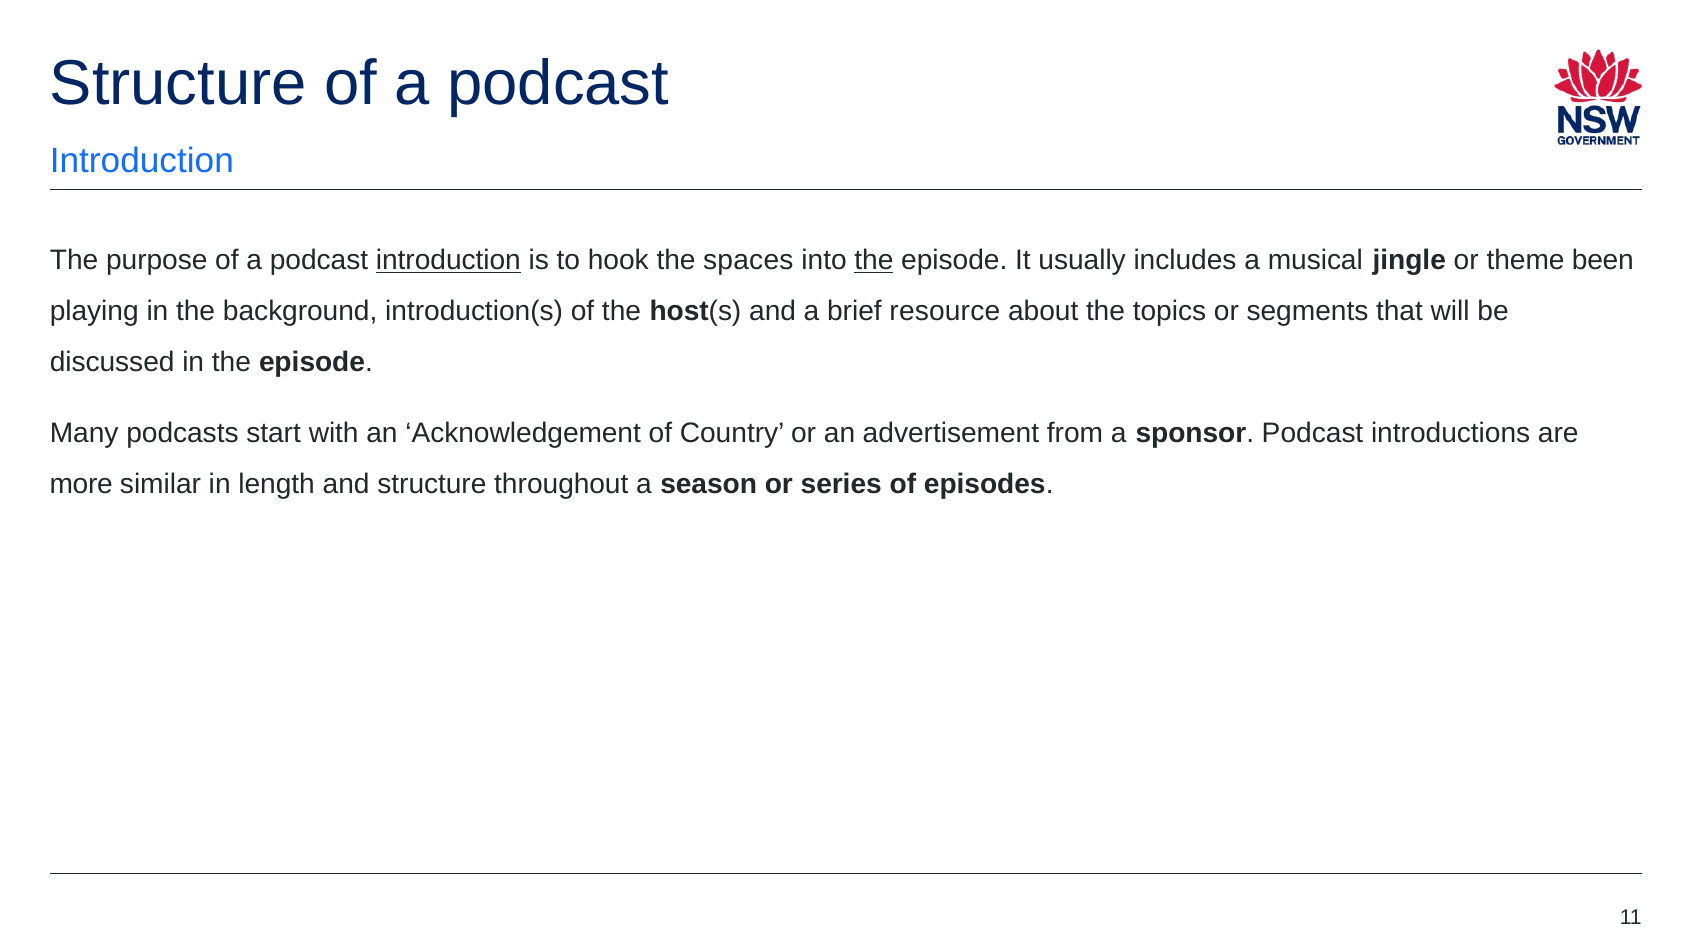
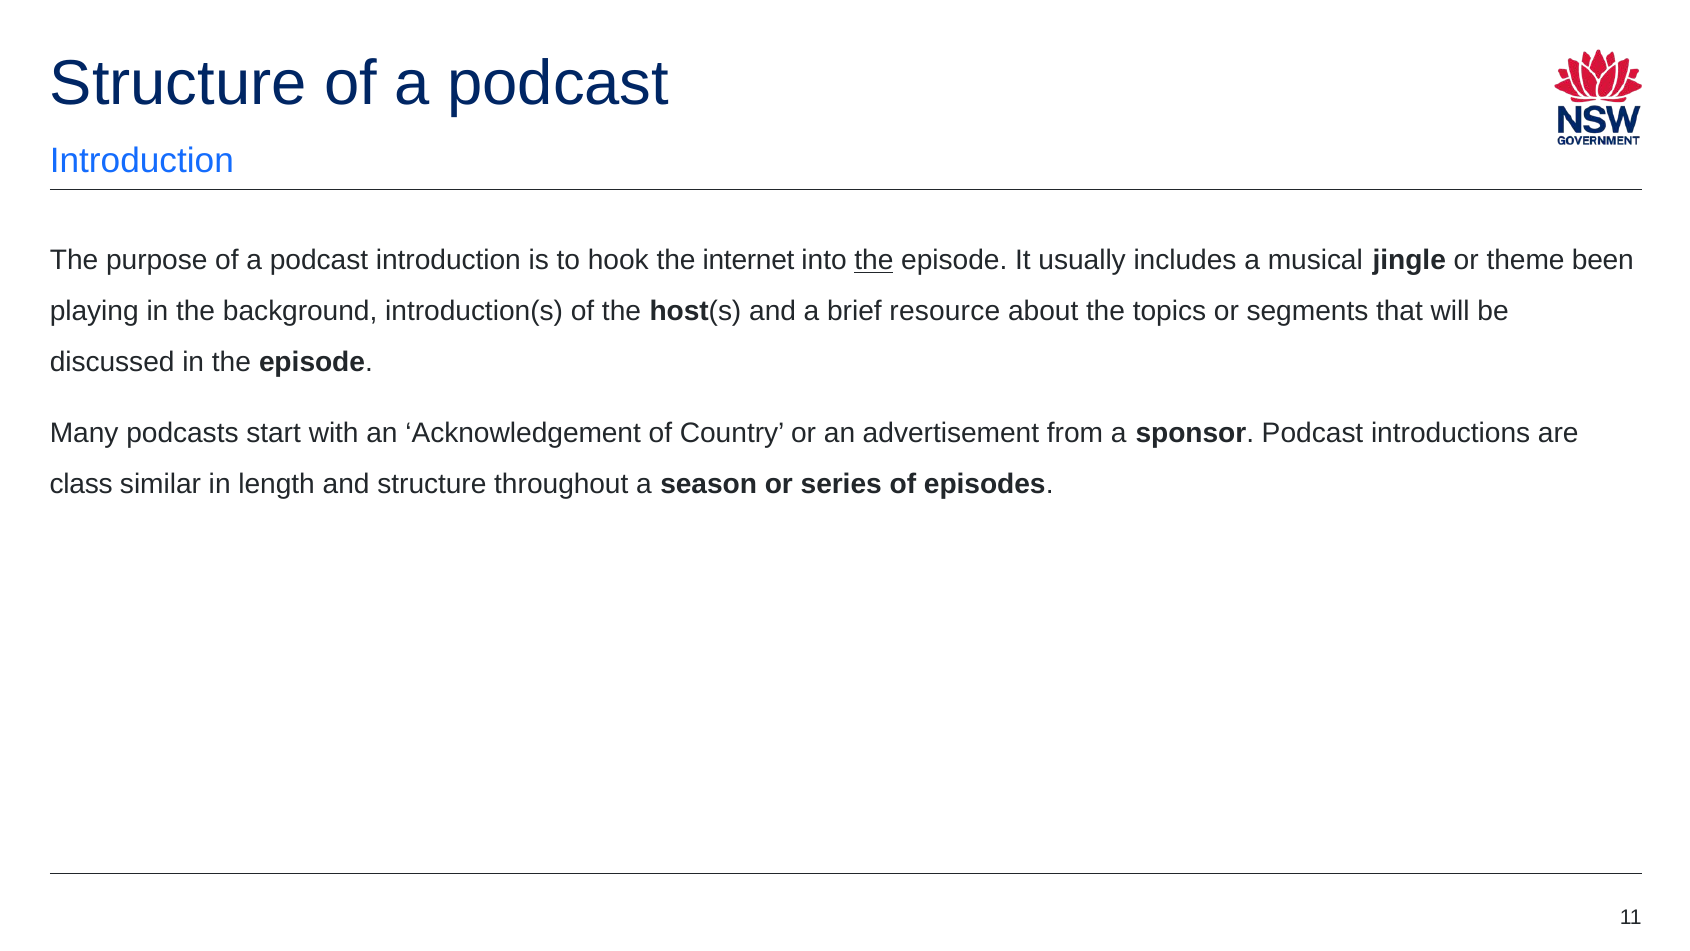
introduction underline: present -> none (448, 260)
spaces: spaces -> internet (749, 260)
more: more -> class (81, 484)
